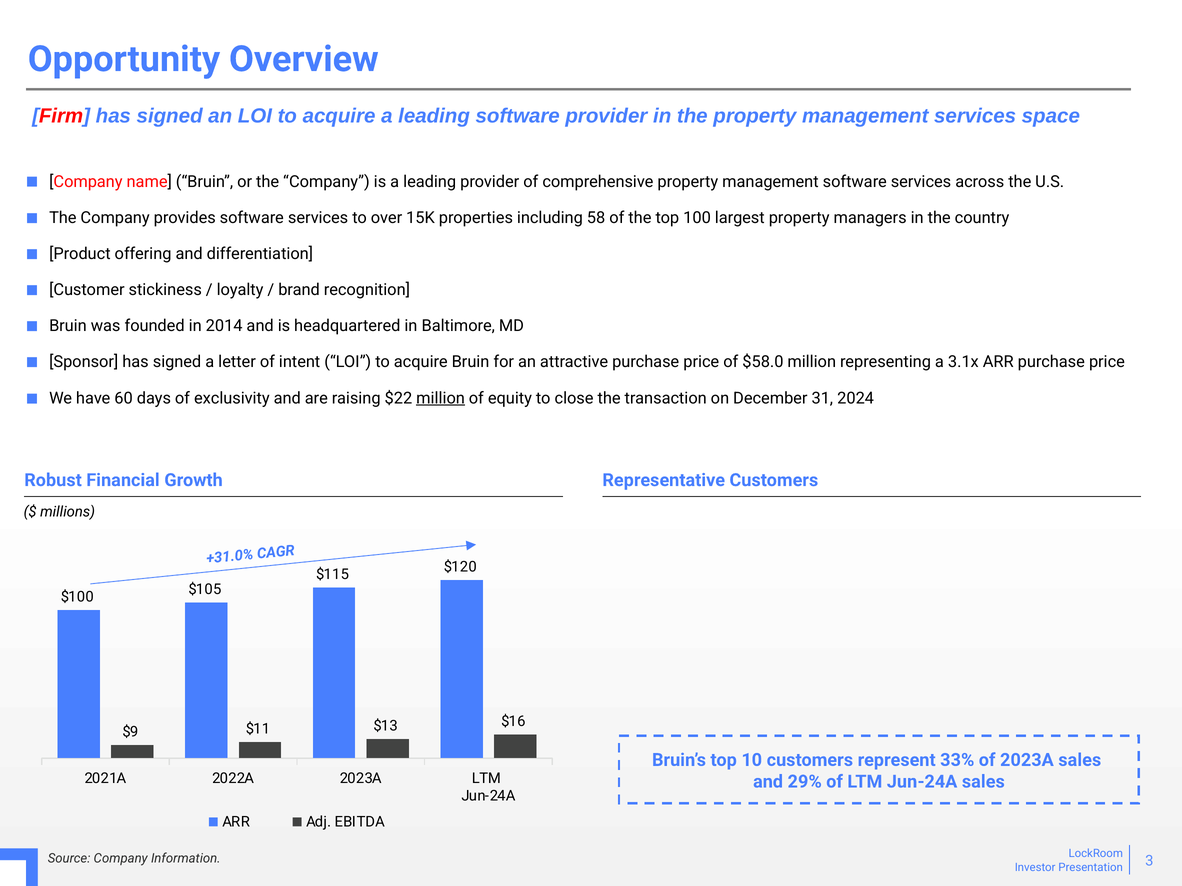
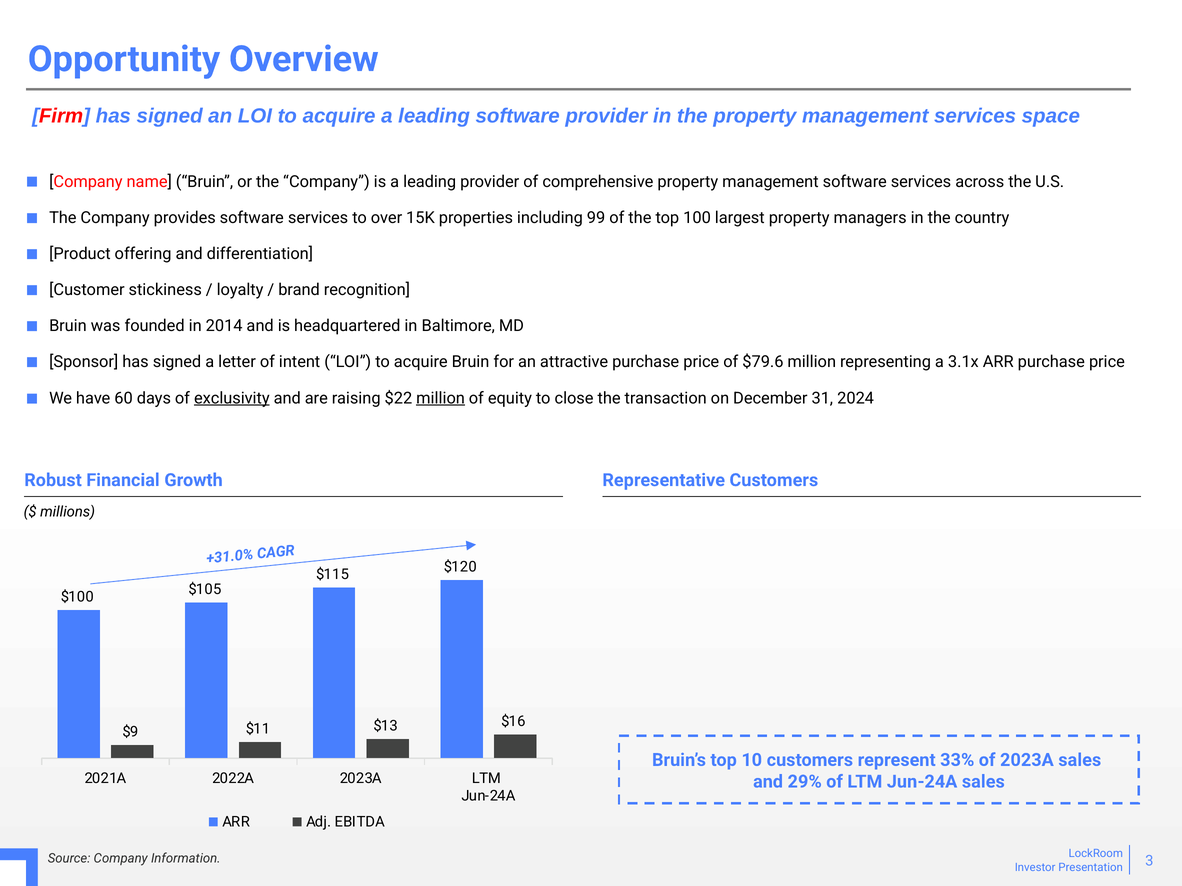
58: 58 -> 99 (596, 218)
$58.0: $58.0 -> $79.6 (763, 362)
exclusivity underline: none -> present (232, 398)
